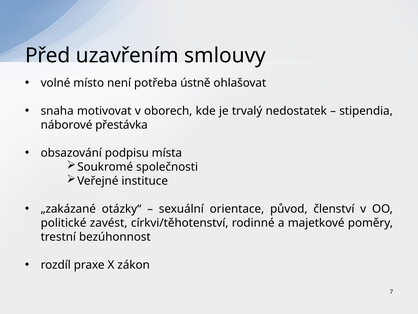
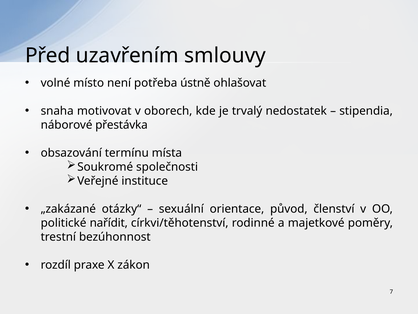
podpisu: podpisu -> termínu (127, 153)
zavést: zavést -> nařídit (109, 223)
